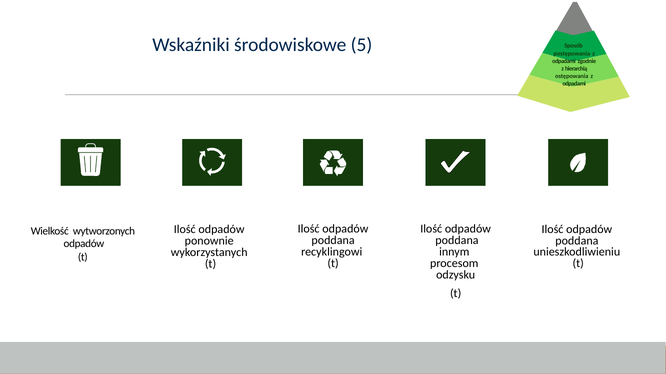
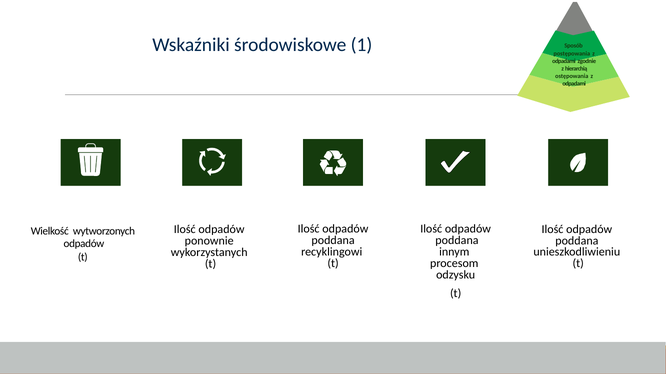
5: 5 -> 1 (361, 45)
